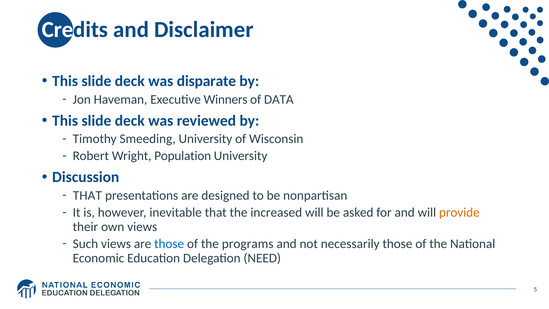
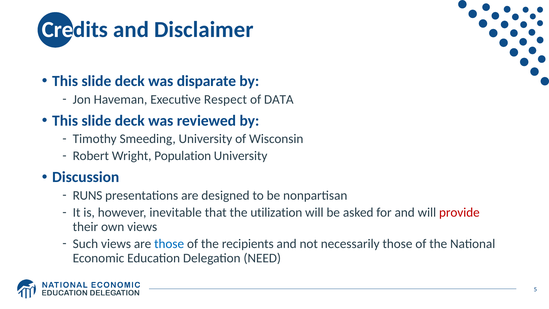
Winners: Winners -> Respect (225, 99)
THAT: THAT -> RUNS (88, 195)
increased: increased -> utilization (276, 212)
provide colour: orange -> red (459, 212)
programs: programs -> recipients (248, 244)
